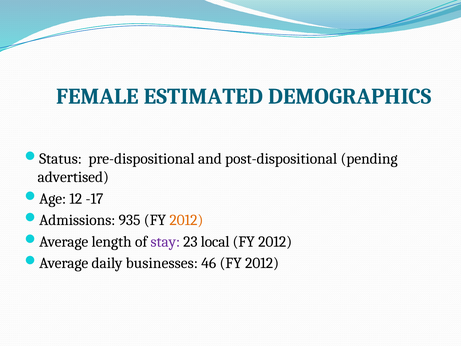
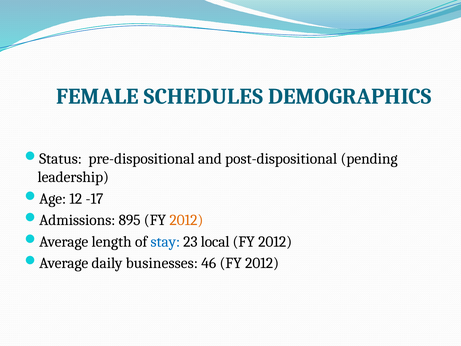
ESTIMATED: ESTIMATED -> SCHEDULES (203, 96)
advertised: advertised -> leadership (73, 177)
935: 935 -> 895 (130, 220)
stay colour: purple -> blue (165, 242)
